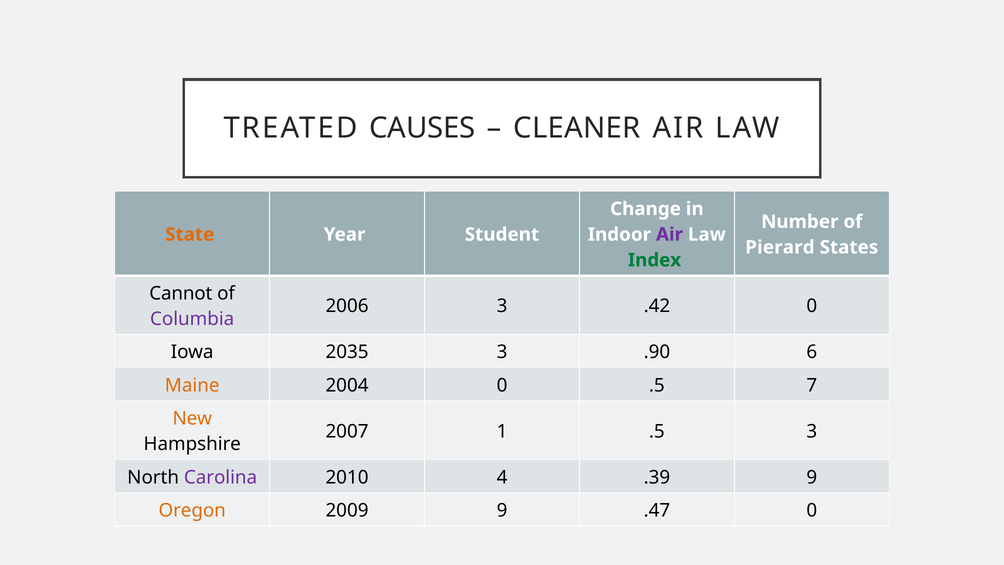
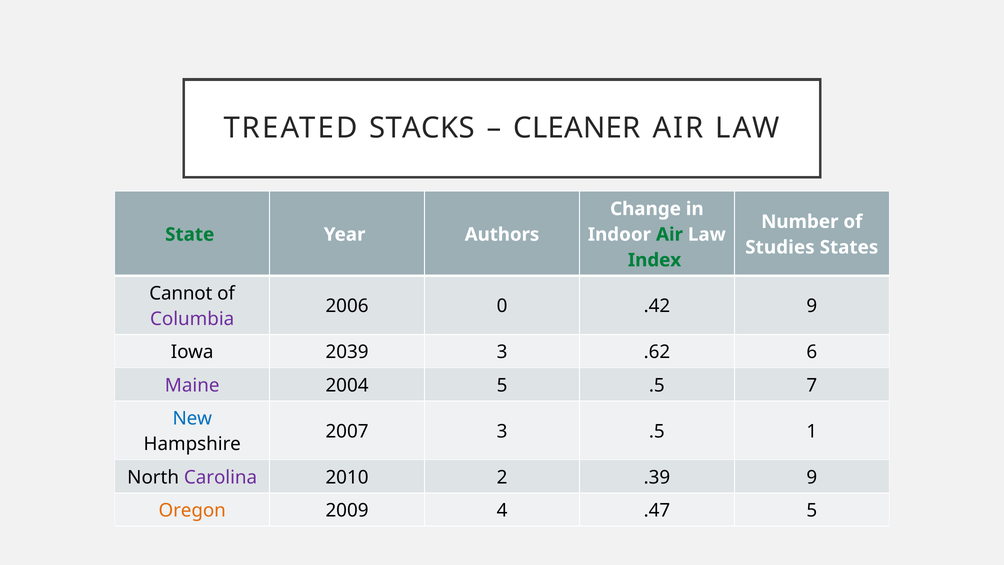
CAUSES: CAUSES -> STACKS (422, 128)
State colour: orange -> green (190, 234)
Student: Student -> Authors (502, 234)
Air colour: purple -> green (669, 234)
Pierard: Pierard -> Studies (780, 247)
2006 3: 3 -> 0 (502, 306)
.42 0: 0 -> 9 (812, 306)
2035: 2035 -> 2039 (347, 352)
.90: .90 -> .62 (657, 352)
Maine colour: orange -> purple (192, 385)
2004 0: 0 -> 5 (502, 385)
New colour: orange -> blue (192, 418)
2007 1: 1 -> 3 (502, 431)
.5 3: 3 -> 1 (812, 431)
4: 4 -> 2 (502, 477)
2009 9: 9 -> 4 (502, 510)
.47 0: 0 -> 5 (812, 510)
